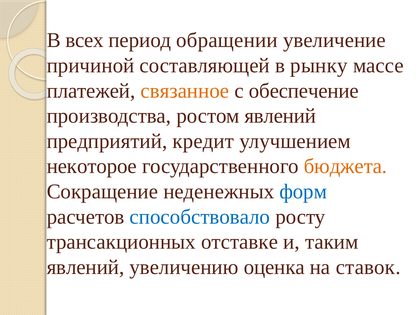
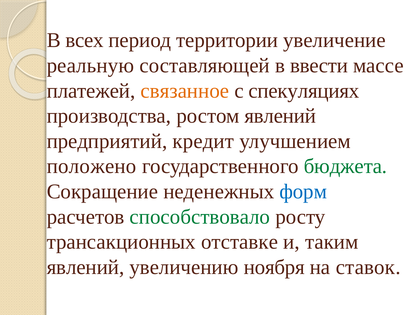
обращении: обращении -> территории (227, 40)
причиной: причиной -> реальную (90, 65)
рынку: рынку -> ввести (319, 65)
обеспечение: обеспечение -> спекуляциях (304, 91)
некоторое: некоторое -> положено (92, 166)
бюджета colour: orange -> green (345, 166)
способствовало colour: blue -> green (200, 216)
оценка: оценка -> ноября (274, 267)
